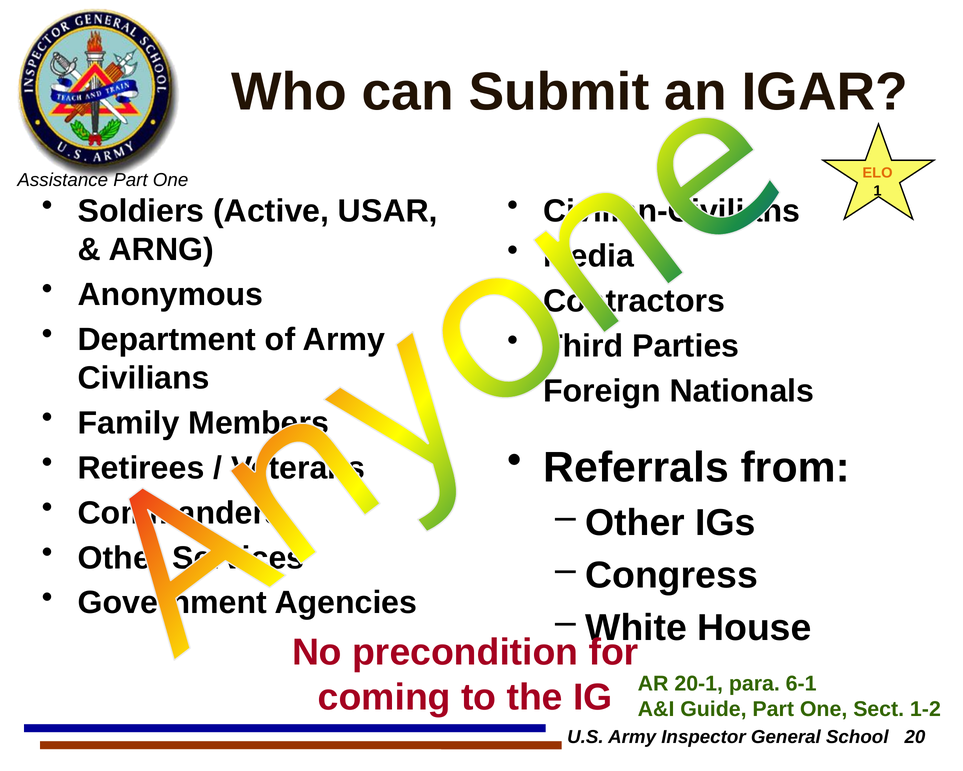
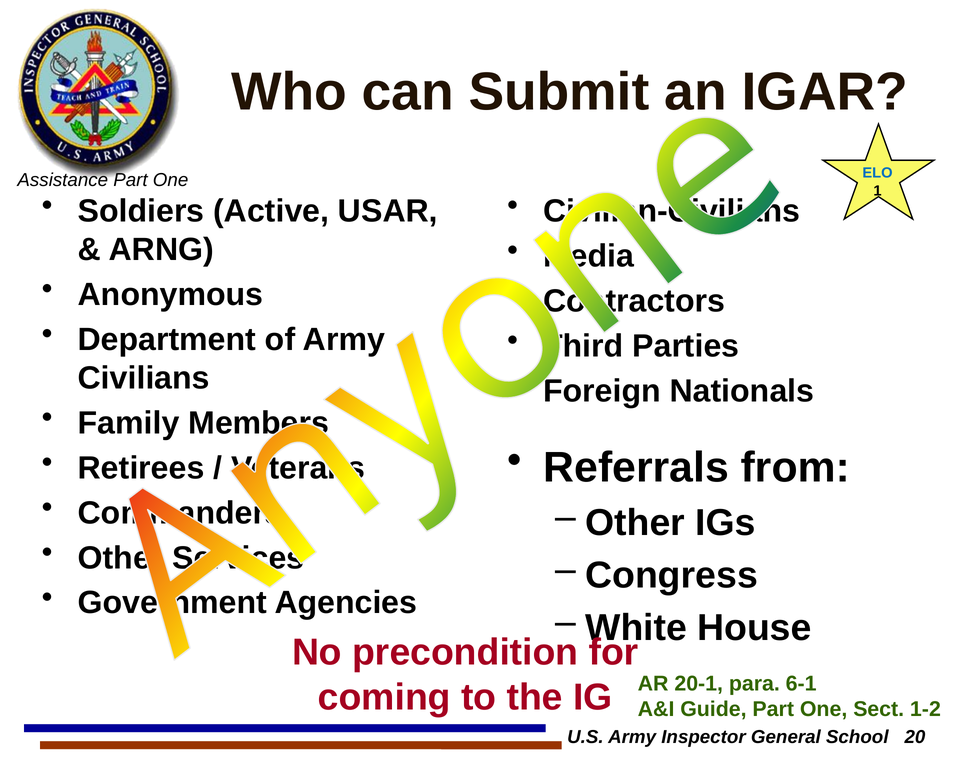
ELO colour: orange -> blue (877, 173)
